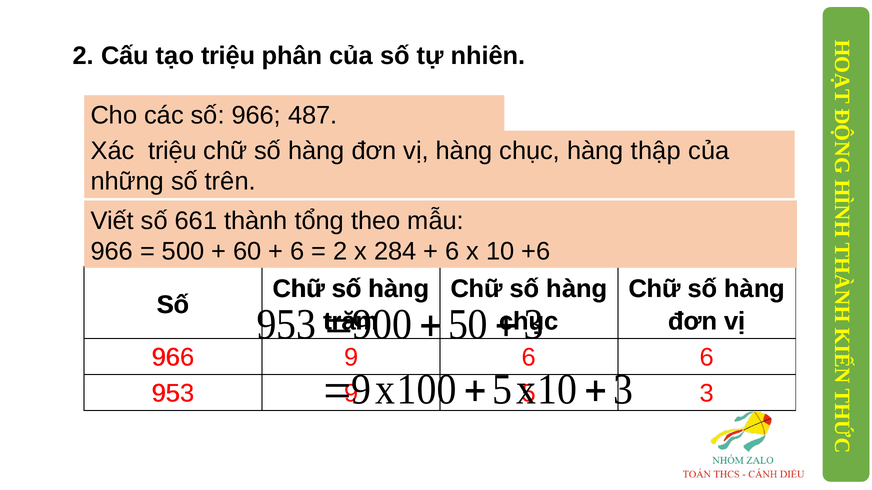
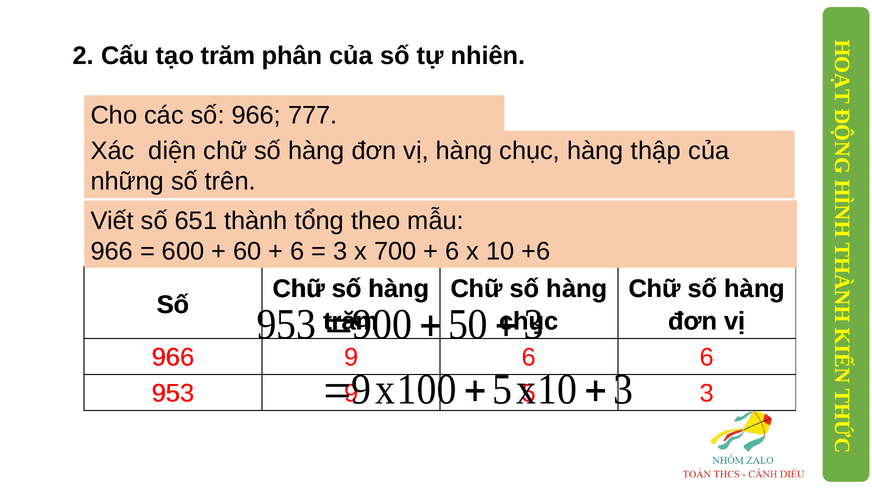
tạo triệu: triệu -> trăm (228, 56)
487: 487 -> 777 (313, 116)
Xác triệu: triệu -> diện (172, 151)
661: 661 -> 651 (196, 221)
500: 500 -> 600 (183, 251)
2: 2 -> 3 (340, 251)
284: 284 -> 700 (395, 251)
